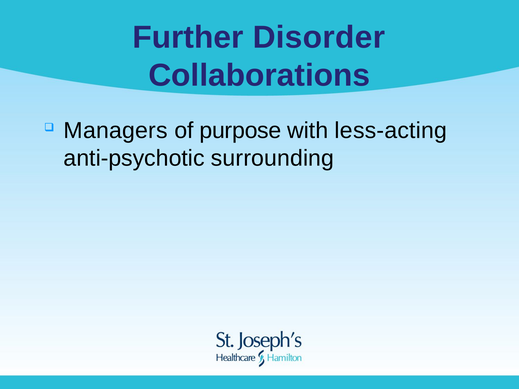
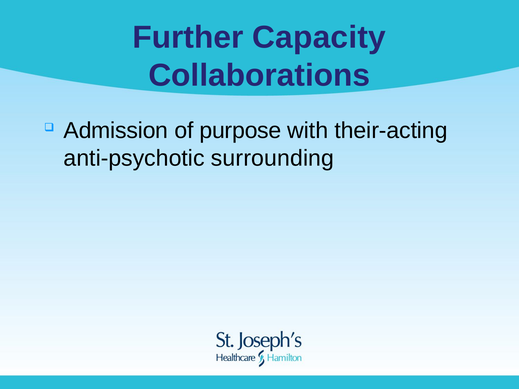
Disorder: Disorder -> Capacity (319, 37)
Managers: Managers -> Admission (116, 130)
less-acting: less-acting -> their-acting (391, 130)
